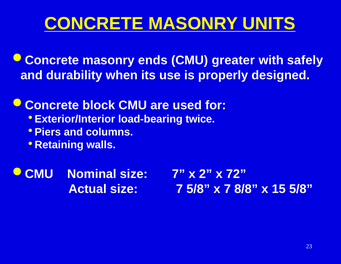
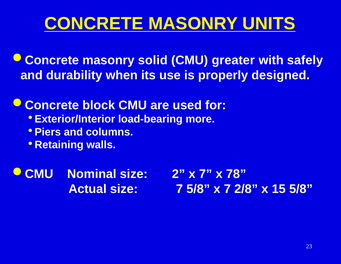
ends: ends -> solid (153, 60)
twice: twice -> more (200, 119)
Nominal size 7: 7 -> 2 (178, 174)
2: 2 -> 7 (206, 174)
72: 72 -> 78 (236, 174)
8/8: 8/8 -> 2/8 (246, 189)
